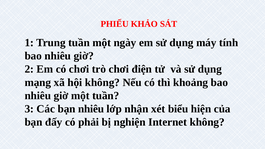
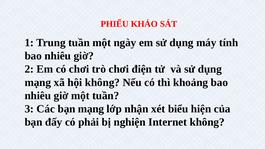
bạn nhiêu: nhiêu -> mạng (91, 109)
